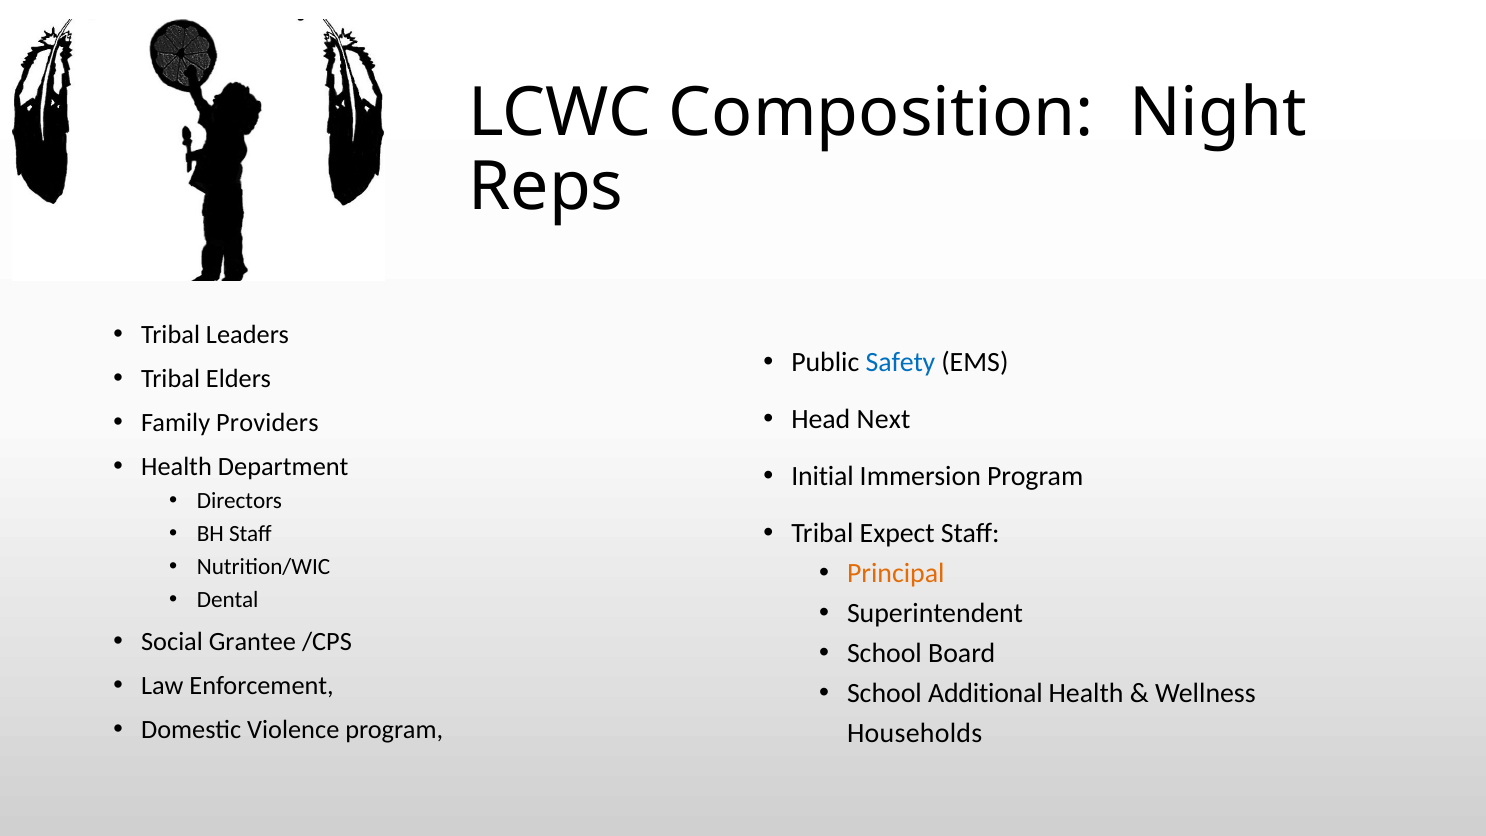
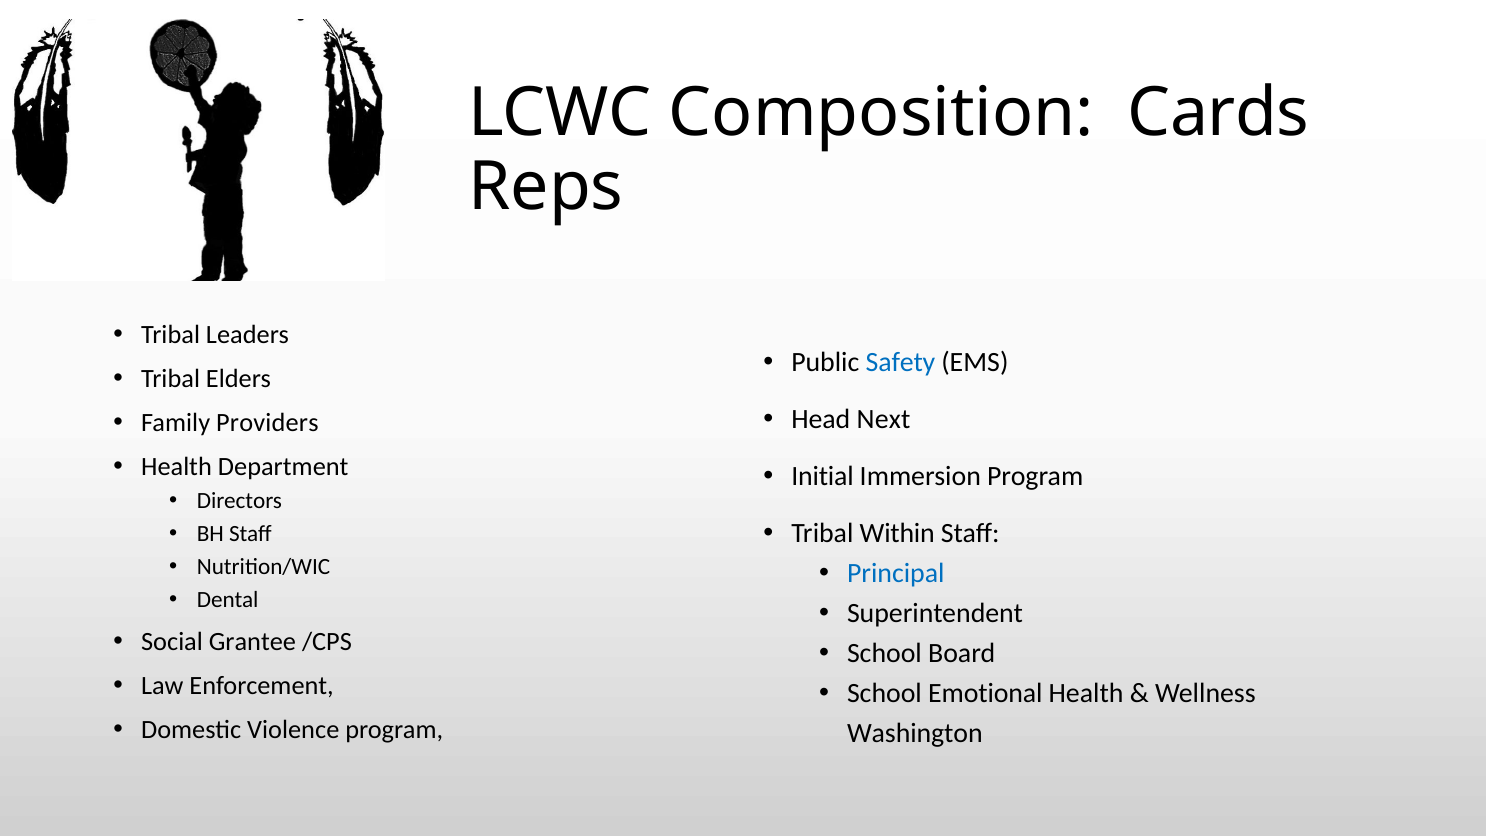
Night: Night -> Cards (1218, 113)
Expect: Expect -> Within (897, 533)
Principal colour: orange -> blue (896, 573)
Additional: Additional -> Emotional (985, 693)
Households: Households -> Washington (915, 734)
